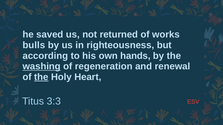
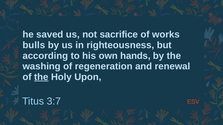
returned: returned -> sacrifice (119, 35)
washing underline: present -> none (42, 67)
Heart: Heart -> Upon (88, 77)
3:3: 3:3 -> 3:7 (54, 102)
